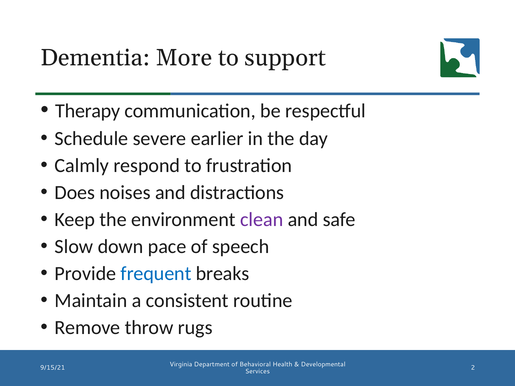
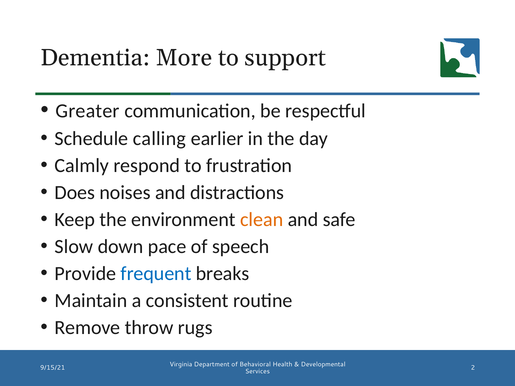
Therapy: Therapy -> Greater (88, 111)
severe: severe -> calling (159, 139)
clean colour: purple -> orange (262, 220)
